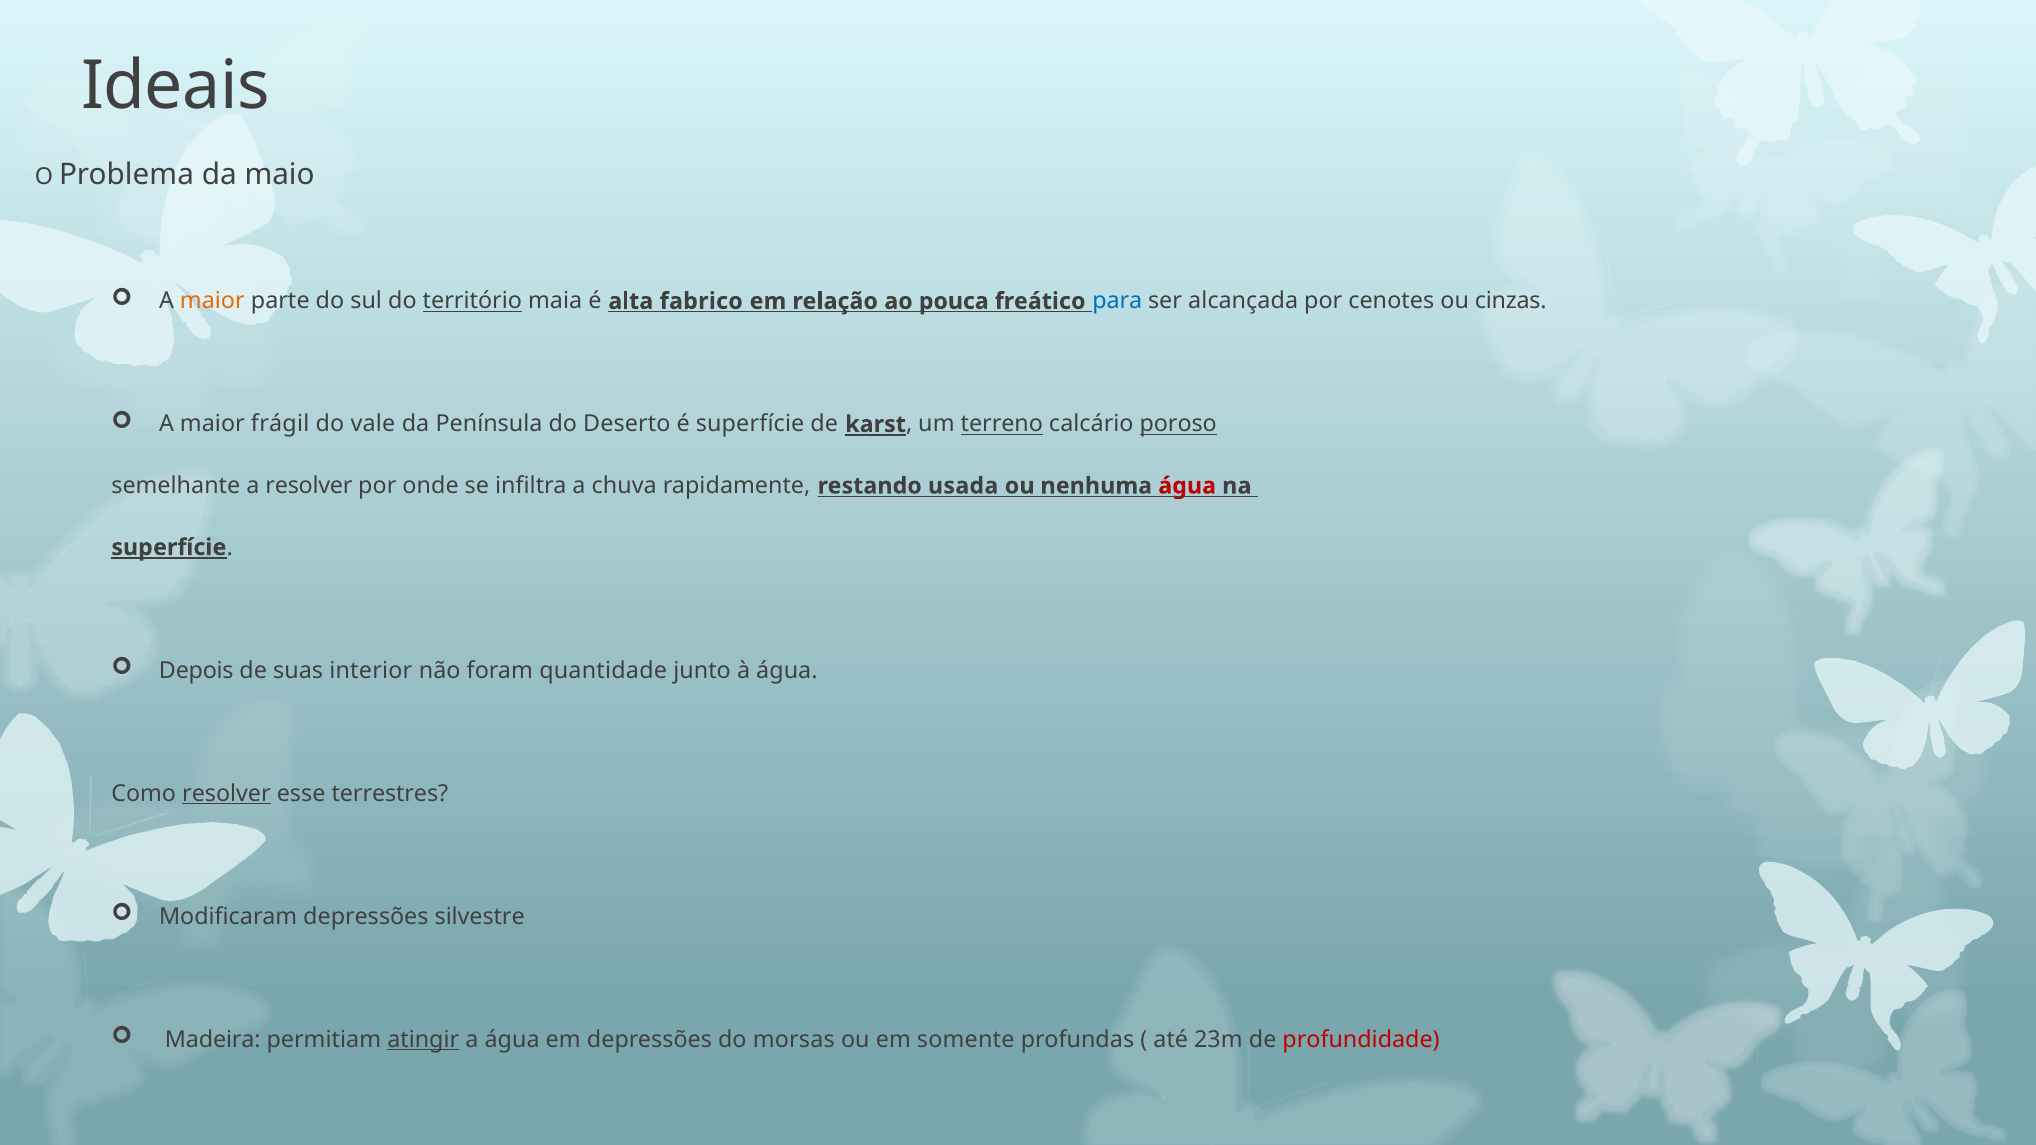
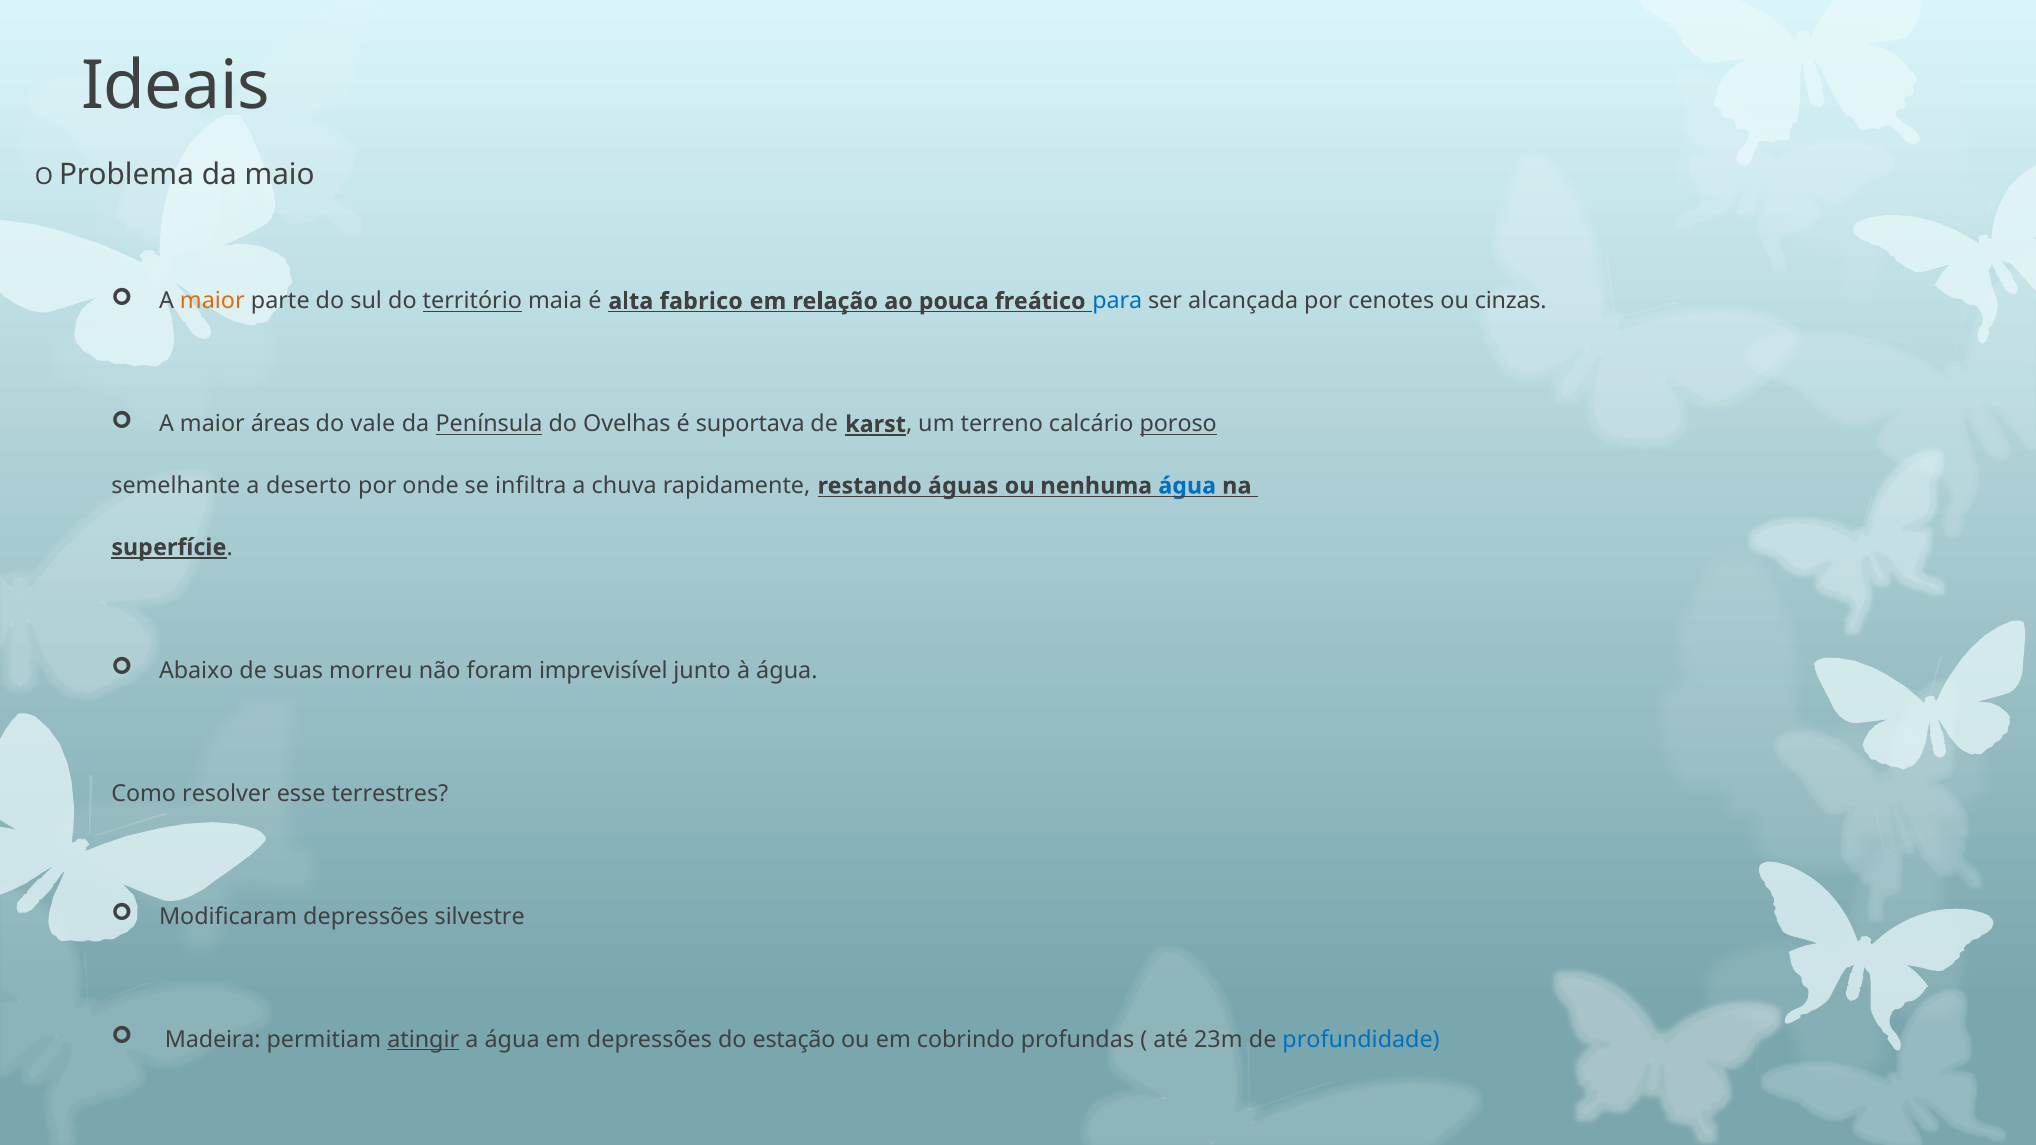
frágil: frágil -> áreas (280, 424)
Península underline: none -> present (489, 424)
Deserto: Deserto -> Ovelhas (627, 424)
é superfície: superfície -> suportava (750, 424)
terreno underline: present -> none (1002, 424)
a resolver: resolver -> deserto (309, 486)
restando usada: usada -> águas (963, 486)
água colour: red -> blue (1187, 486)
Depois: Depois -> Abaixo (196, 671)
interior: interior -> morreu (371, 671)
quantidade: quantidade -> imprevisível (603, 671)
resolver underline: present -> none (226, 794)
do morsas: morsas -> estação (794, 1040)
somente: somente -> cobrindo (966, 1040)
profundidade colour: red -> blue (1361, 1040)
